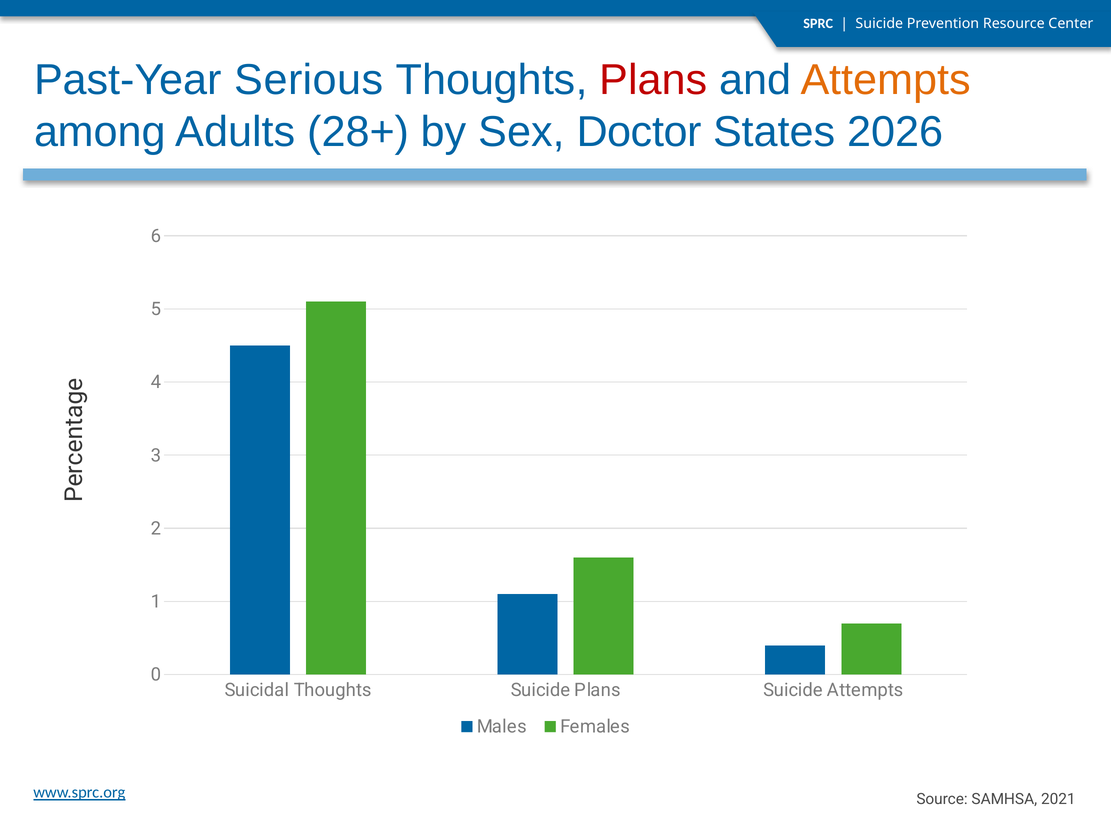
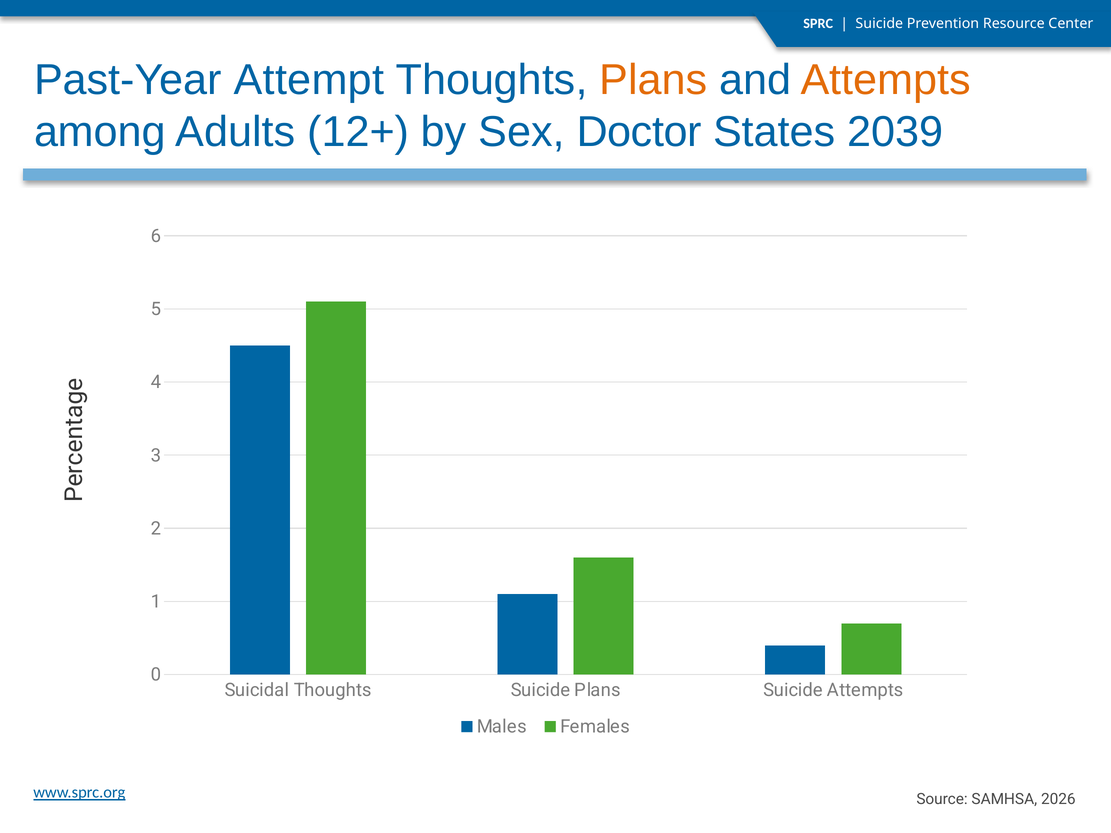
Serious: Serious -> Attempt (309, 80)
Plans colour: red -> orange (653, 80)
28+: 28+ -> 12+ (358, 132)
2026: 2026 -> 2039 (895, 132)
2021: 2021 -> 2026 (1058, 800)
